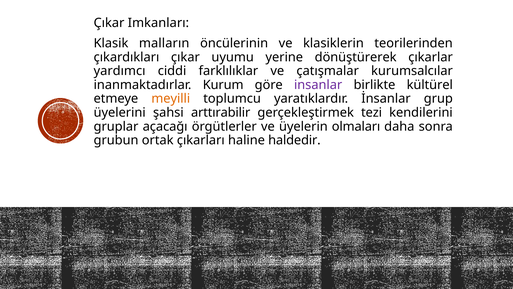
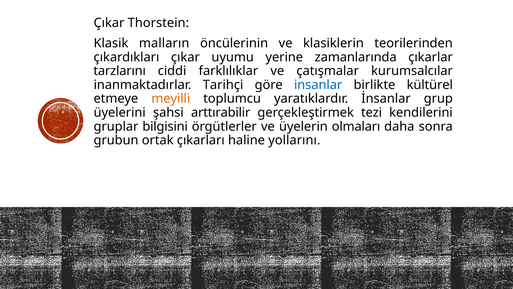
Imkanları: Imkanları -> Thorstein (158, 23)
dönüştürerek: dönüştürerek -> zamanlarında (356, 57)
yardımcı: yardımcı -> tarzlarını (120, 71)
Kurum: Kurum -> Tarihçi (223, 85)
insanlar colour: purple -> blue (318, 85)
açacağı: açacağı -> bilgisini (165, 126)
haldedir: haldedir -> yollarını (294, 140)
